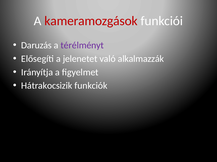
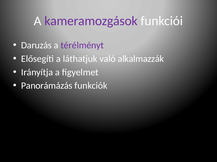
kameramozgások colour: red -> purple (91, 21)
jelenetet: jelenetet -> láthatjuk (80, 59)
Hátrakocsizik: Hátrakocsizik -> Panorámázás (47, 86)
